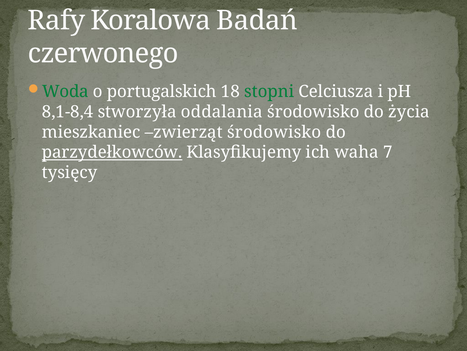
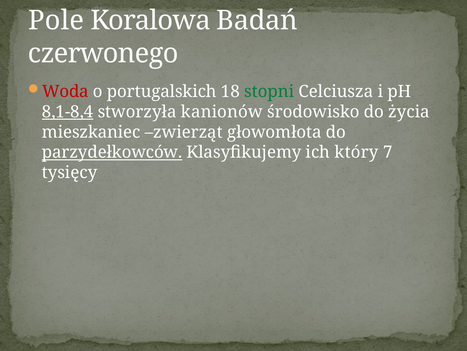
Rafy: Rafy -> Pole (56, 21)
Woda colour: green -> red (65, 91)
8,1-8,4 underline: none -> present (68, 112)
oddalania: oddalania -> kanionów (222, 112)
zwierząt środowisko: środowisko -> głowomłota (274, 132)
waha: waha -> który (356, 152)
